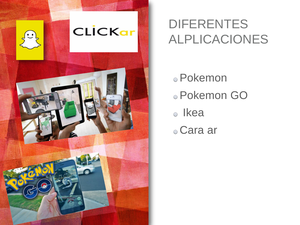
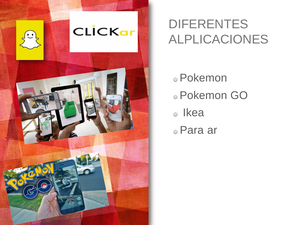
Cara: Cara -> Para (192, 130)
